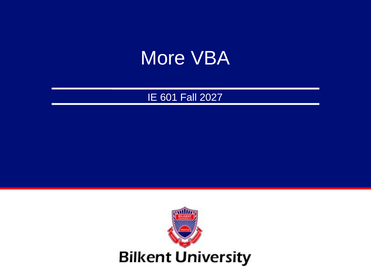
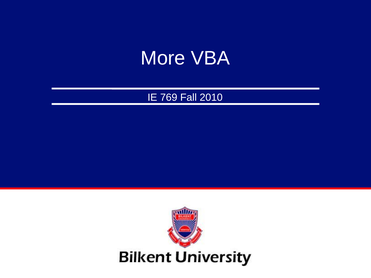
601: 601 -> 769 (169, 98)
2027: 2027 -> 2010 (211, 98)
